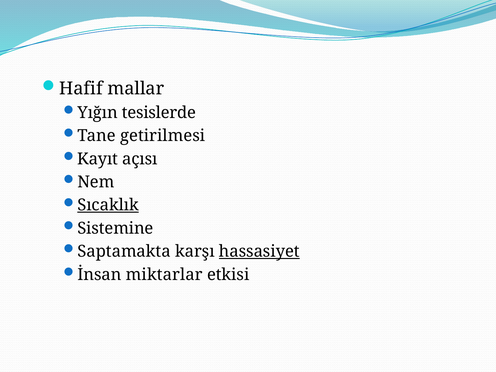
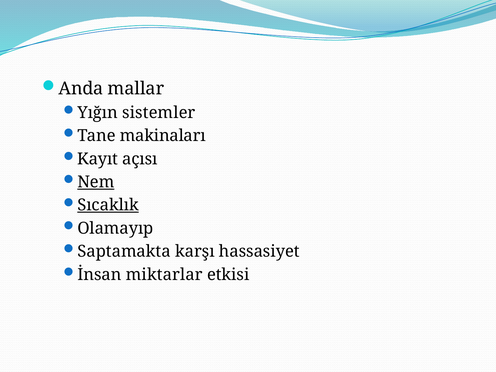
Hafif: Hafif -> Anda (81, 89)
tesislerde: tesislerde -> sistemler (159, 113)
getirilmesi: getirilmesi -> makinaları (163, 136)
Nem underline: none -> present (96, 182)
Sistemine: Sistemine -> Olamayıp (115, 228)
hassasiyet underline: present -> none (259, 251)
